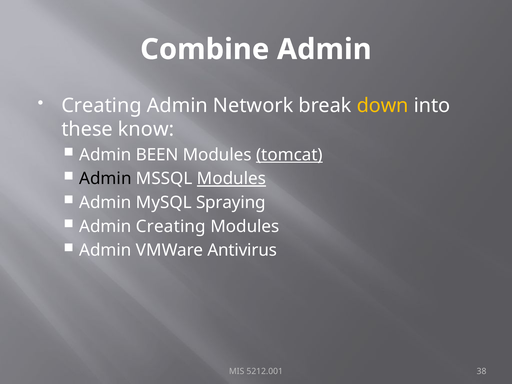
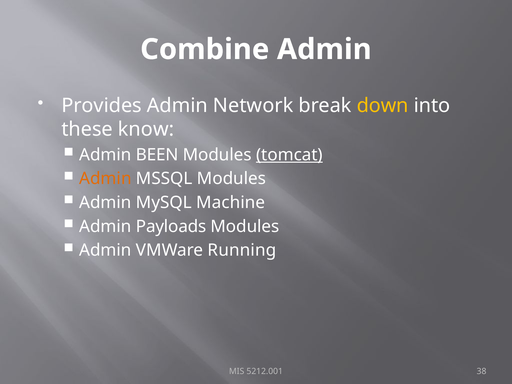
Creating: Creating -> Provides (102, 105)
Admin colour: black -> orange (105, 179)
Modules underline: present -> none (231, 179)
Spraying: Spraying -> Machine (231, 203)
Admin Creating: Creating -> Payloads (171, 226)
Antivirus: Antivirus -> Running (242, 250)
